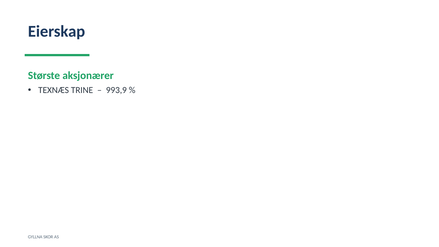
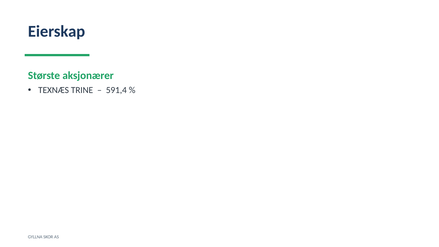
993,9: 993,9 -> 591,4 (116, 90)
